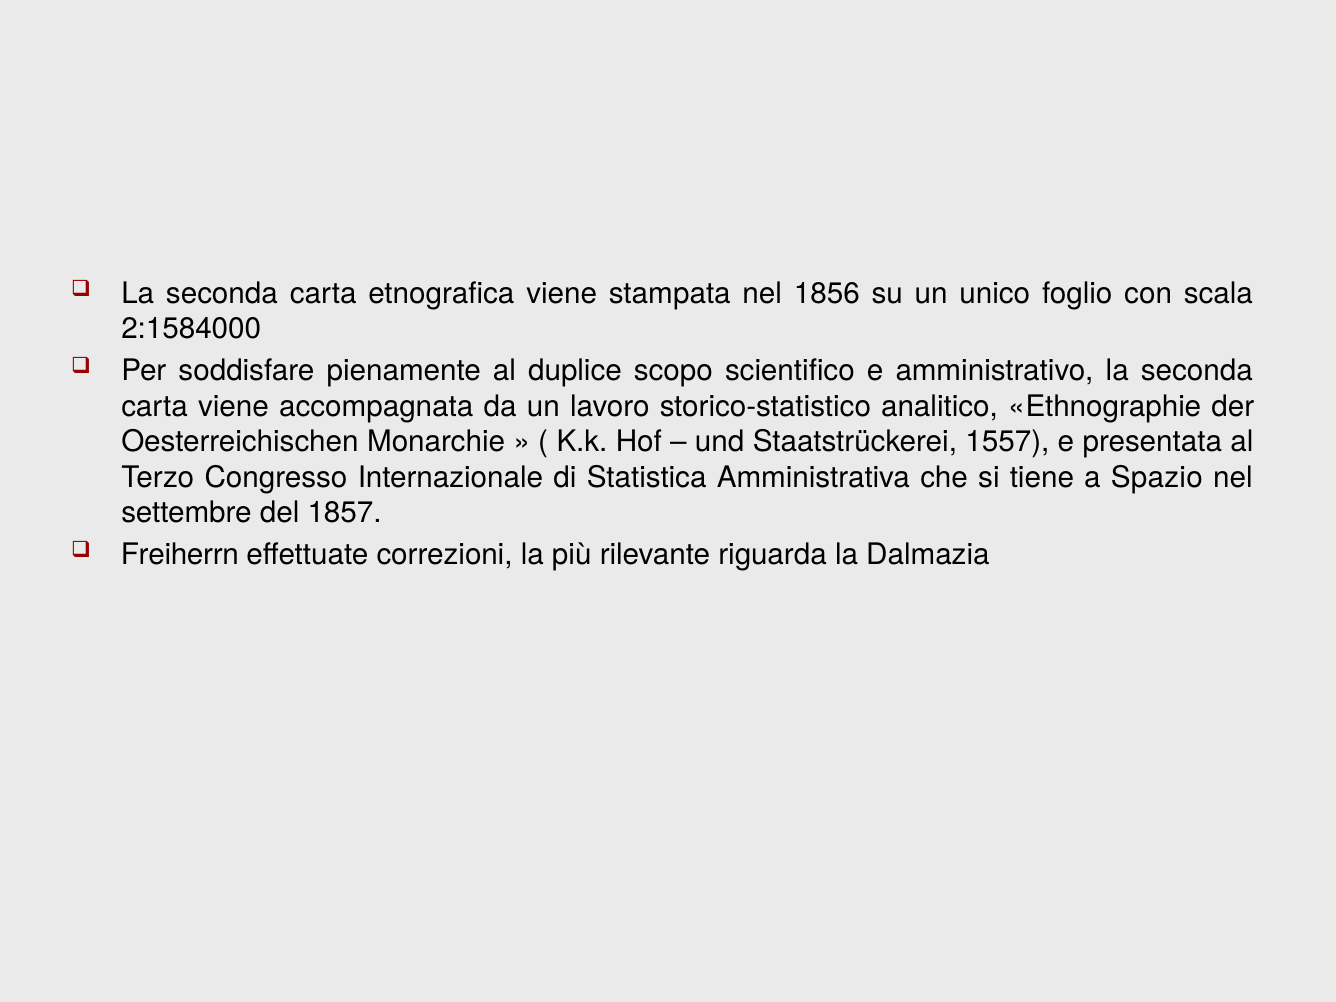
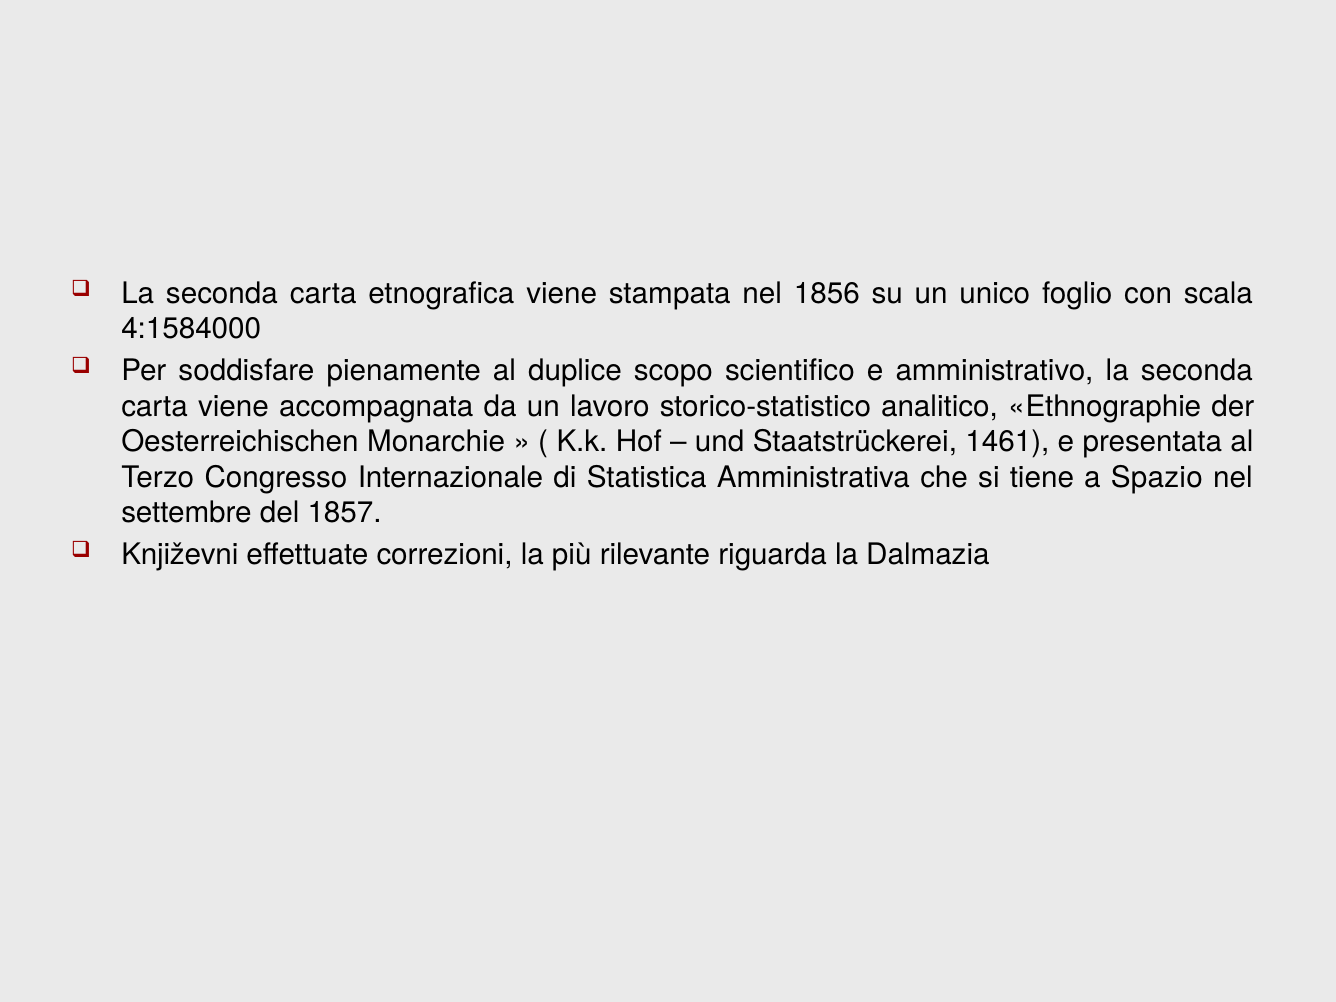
2:1584000: 2:1584000 -> 4:1584000 (191, 329)
1557: 1557 -> 1461 (1007, 442)
Freiherrn: Freiherrn -> Književni (180, 555)
